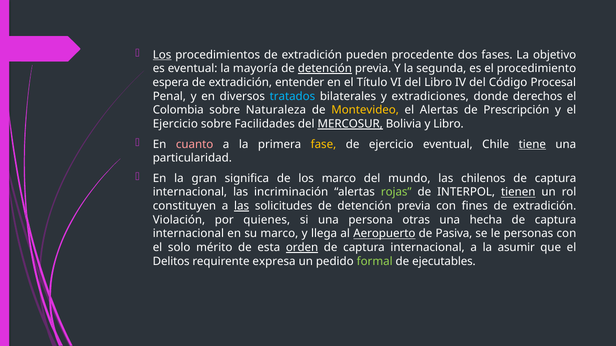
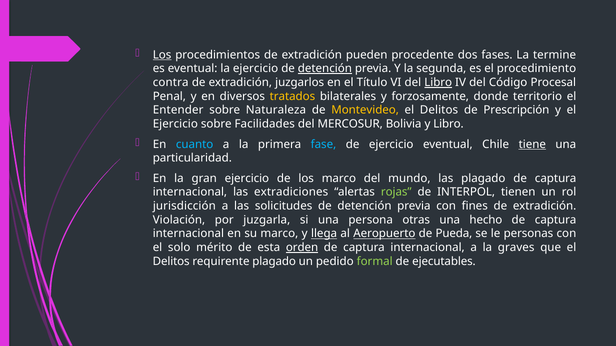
objetivo: objetivo -> termine (555, 55)
la mayoría: mayoría -> ejercicio (256, 69)
espera: espera -> contra (171, 83)
entender: entender -> juzgarlos (300, 83)
Libro underline: none -> present (438, 83)
tratados colour: light blue -> yellow (292, 96)
extradiciones: extradiciones -> forzosamente (430, 96)
derechos: derechos -> territorio (538, 96)
Colombia: Colombia -> Entender (178, 110)
Alertas: Alertas -> Delitos (439, 110)
MERCOSUR underline: present -> none (350, 124)
cuanto colour: pink -> light blue (195, 144)
fase colour: yellow -> light blue (323, 144)
gran significa: significa -> ejercicio (247, 179)
las chilenos: chilenos -> plagado (483, 179)
incriminación: incriminación -> extradiciones (291, 192)
tienen underline: present -> none (518, 192)
constituyen: constituyen -> jurisdicción (184, 206)
las underline: present -> none (242, 206)
quienes: quienes -> juzgarla (267, 220)
hecha: hecha -> hecho (486, 220)
llega underline: none -> present (324, 234)
Pasiva: Pasiva -> Pueda (454, 234)
asumir: asumir -> graves (516, 248)
requirente expresa: expresa -> plagado (274, 262)
